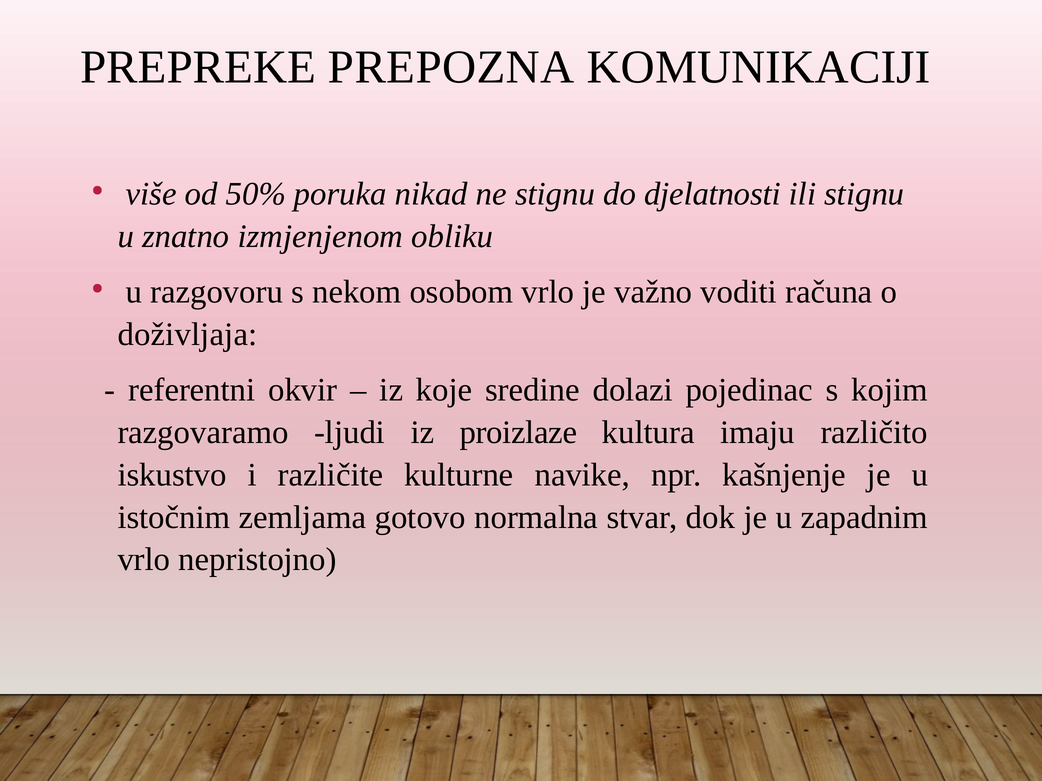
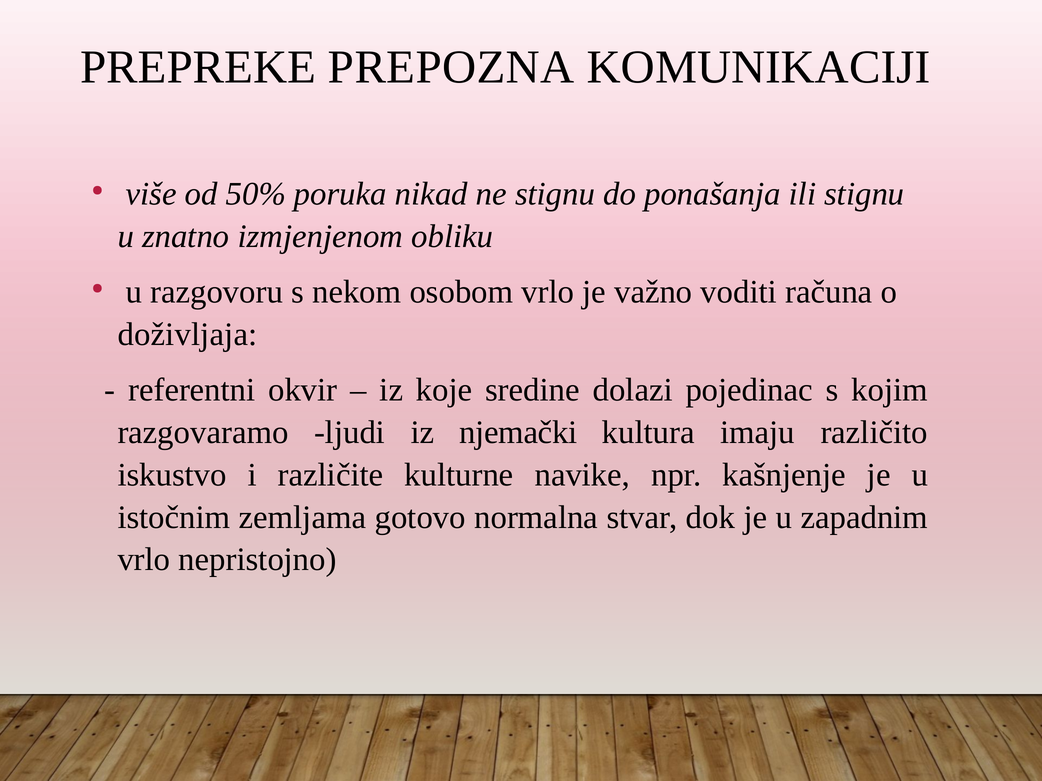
djelatnosti: djelatnosti -> ponašanja (712, 194)
proizlaze: proizlaze -> njemački (518, 432)
